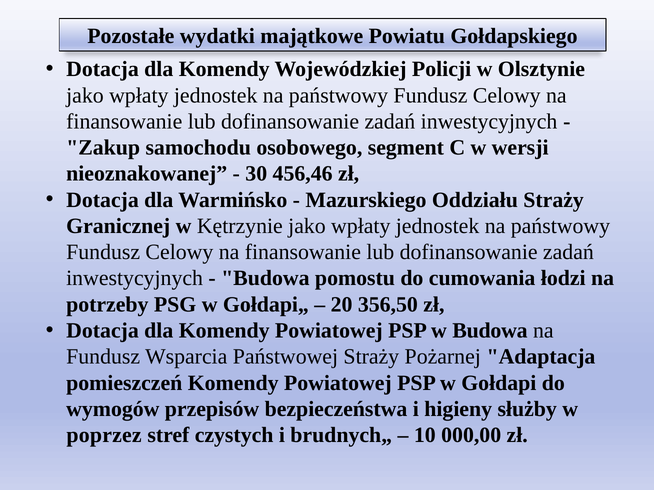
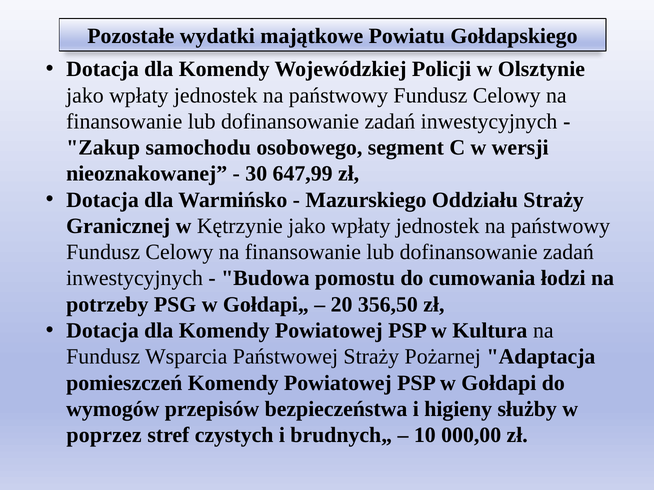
456,46: 456,46 -> 647,99 (303, 174)
w Budowa: Budowa -> Kultura (490, 331)
